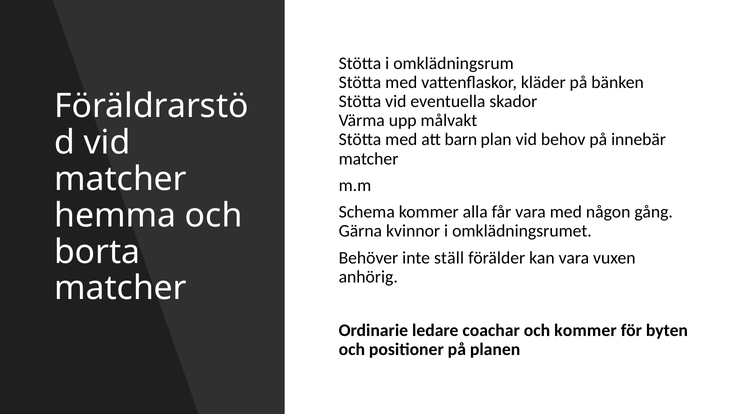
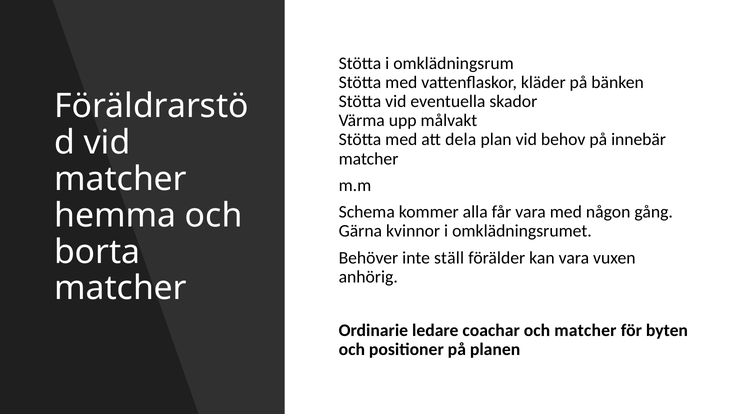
barn: barn -> dela (461, 140)
och kommer: kommer -> matcher (585, 331)
